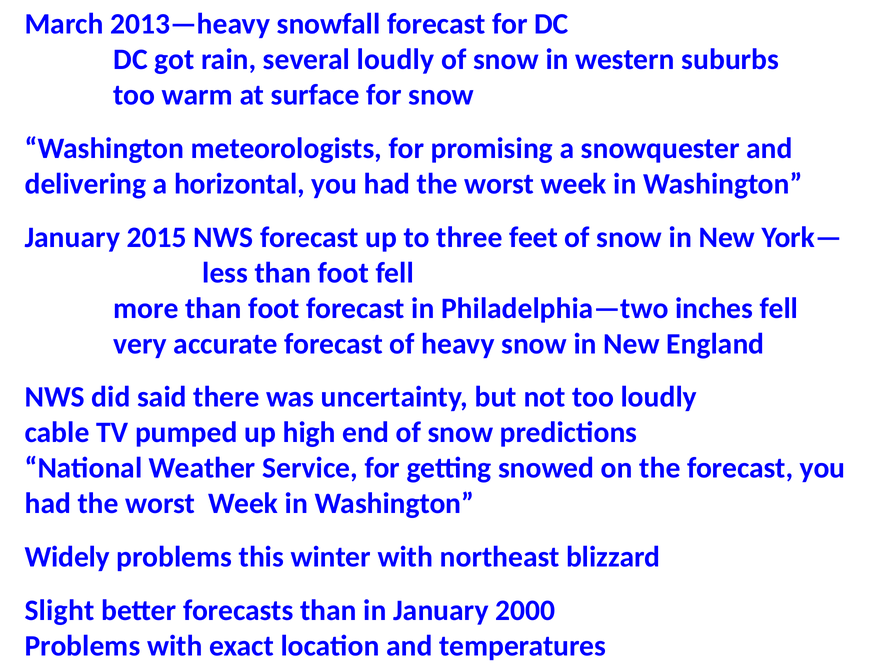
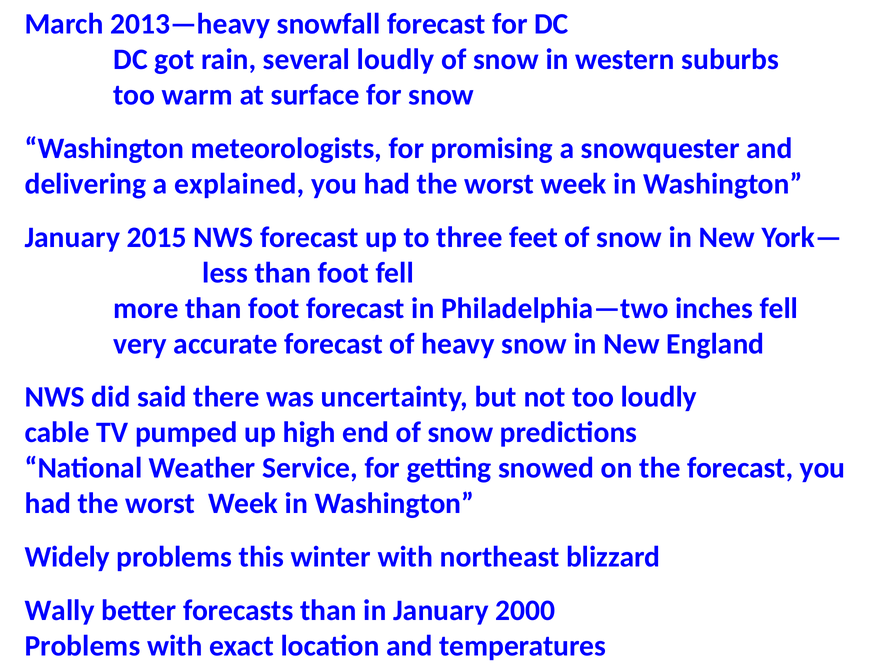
horizontal: horizontal -> explained (239, 184)
Slight: Slight -> Wally (60, 610)
